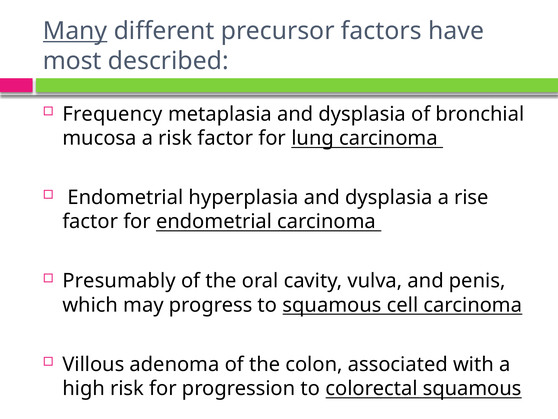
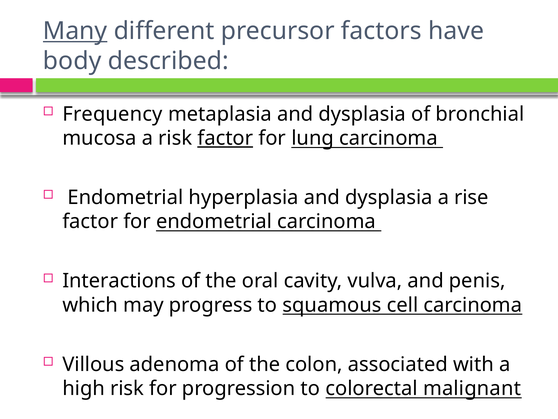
most: most -> body (72, 61)
factor underline: none -> present (225, 138)
Presumably: Presumably -> Interactions (119, 281)
colorectal squamous: squamous -> malignant (472, 388)
